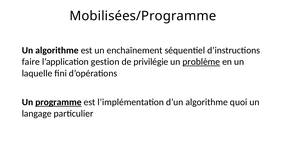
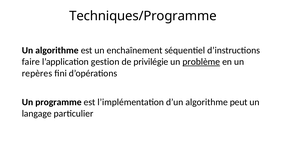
Mobilisées/Programme: Mobilisées/Programme -> Techniques/Programme (143, 16)
laquelle: laquelle -> repères (37, 73)
programme underline: present -> none (58, 102)
quoi: quoi -> peut (239, 102)
